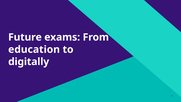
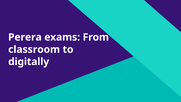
Future: Future -> Perera (25, 37)
education: education -> classroom (34, 49)
